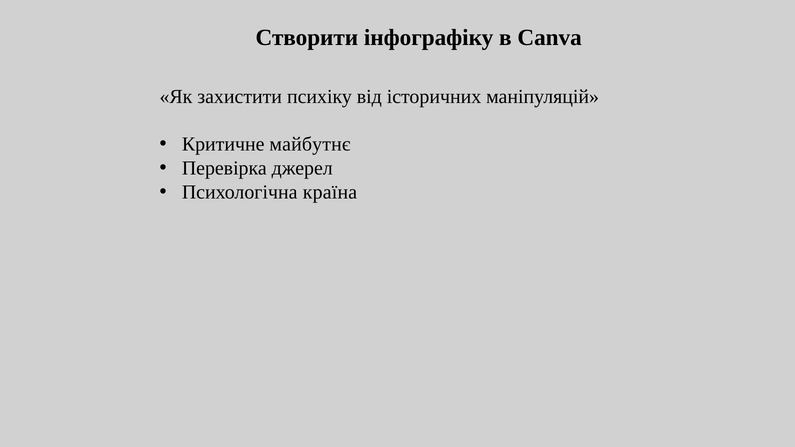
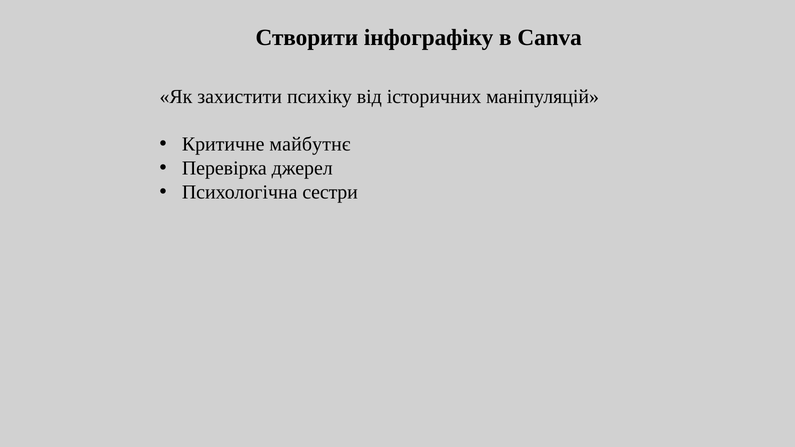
країна: країна -> сестри (330, 192)
